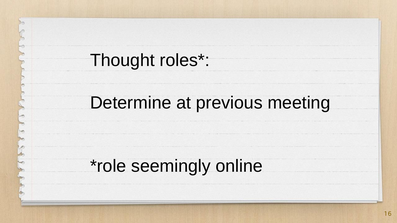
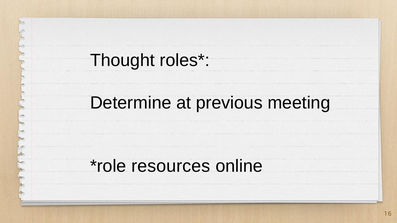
seemingly: seemingly -> resources (171, 166)
